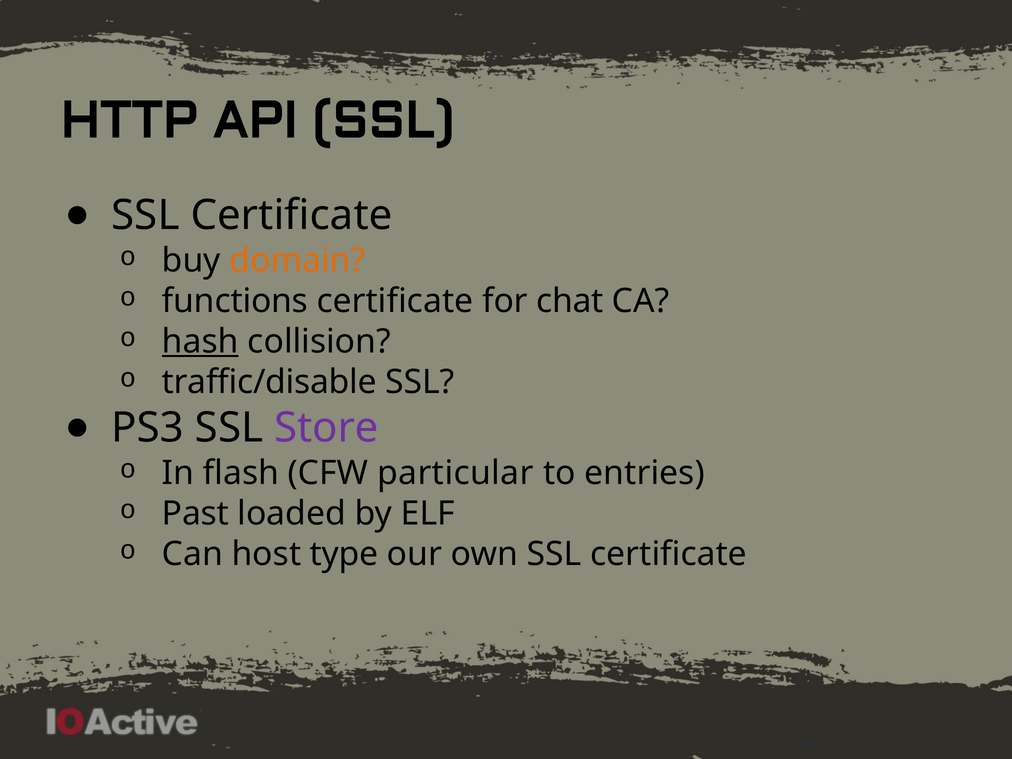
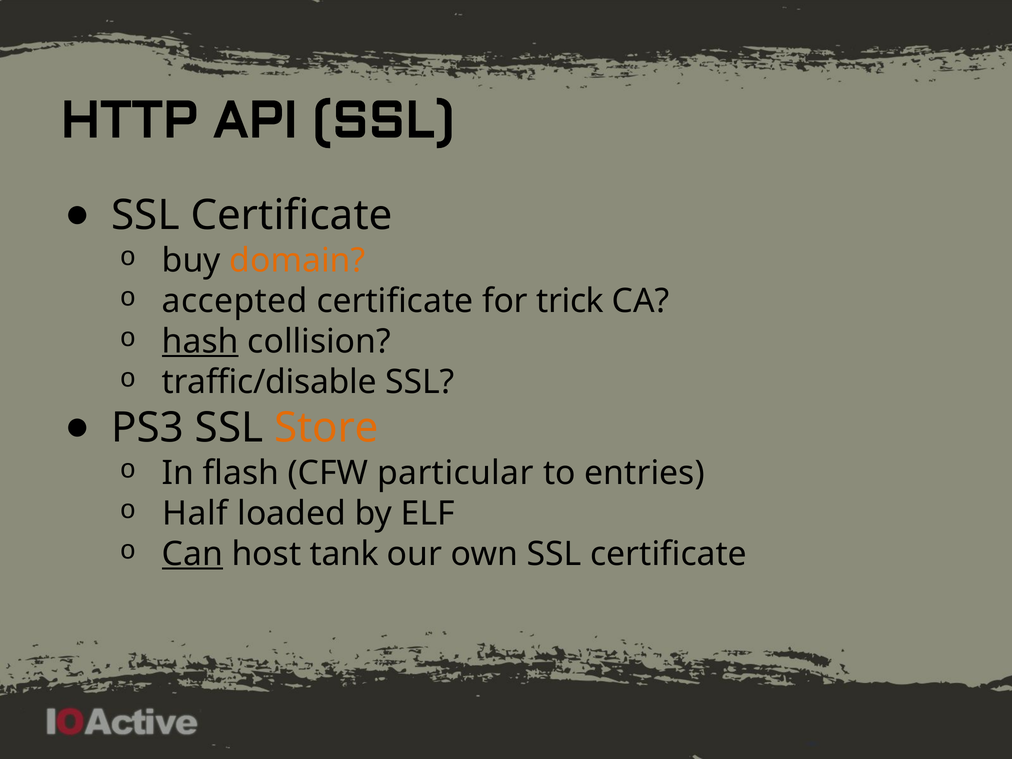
functions: functions -> accepted (235, 301)
chat: chat -> trick (570, 301)
Store colour: purple -> orange (326, 428)
Past: Past -> Half (195, 513)
Can underline: none -> present (192, 554)
type: type -> tank (344, 554)
